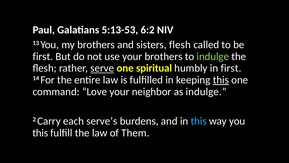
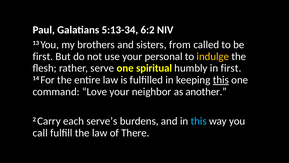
5:13-53: 5:13-53 -> 5:13-34 (120, 30)
sisters flesh: flesh -> from (180, 45)
your brothers: brothers -> personal (164, 56)
indulge colour: light green -> yellow (213, 56)
serve underline: present -> none (102, 68)
as indulge: indulge -> another (206, 91)
this: this -> call (40, 133)
Them: Them -> There (135, 133)
